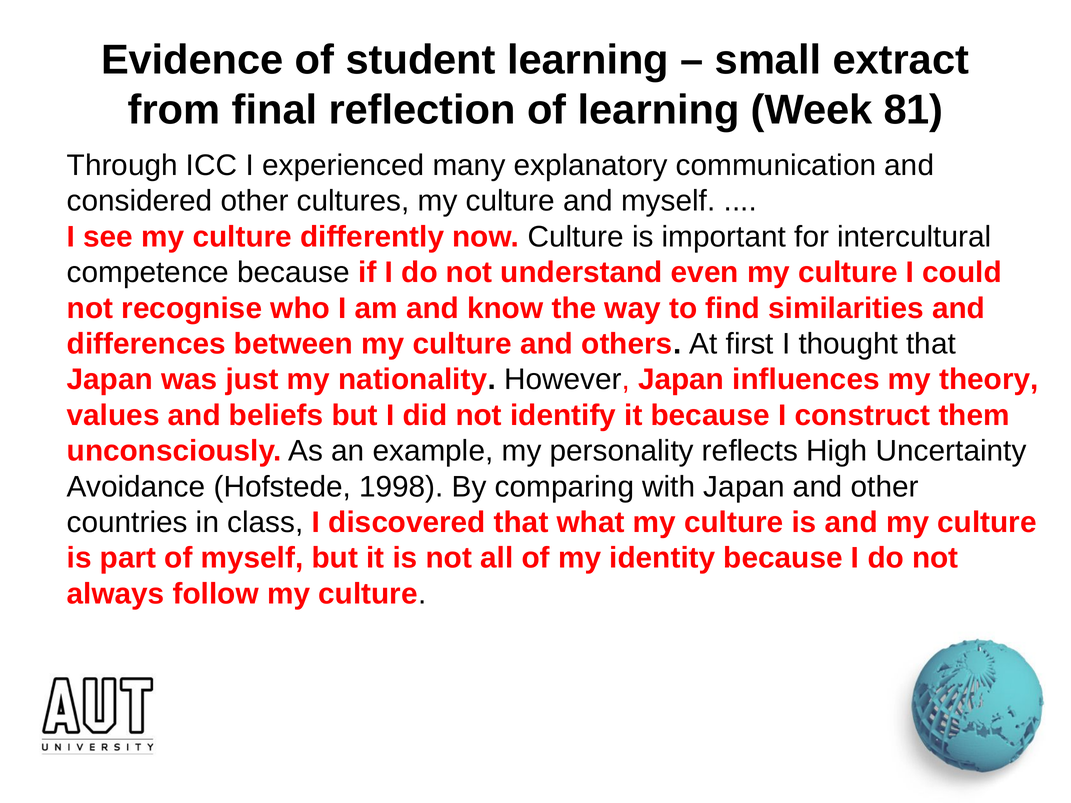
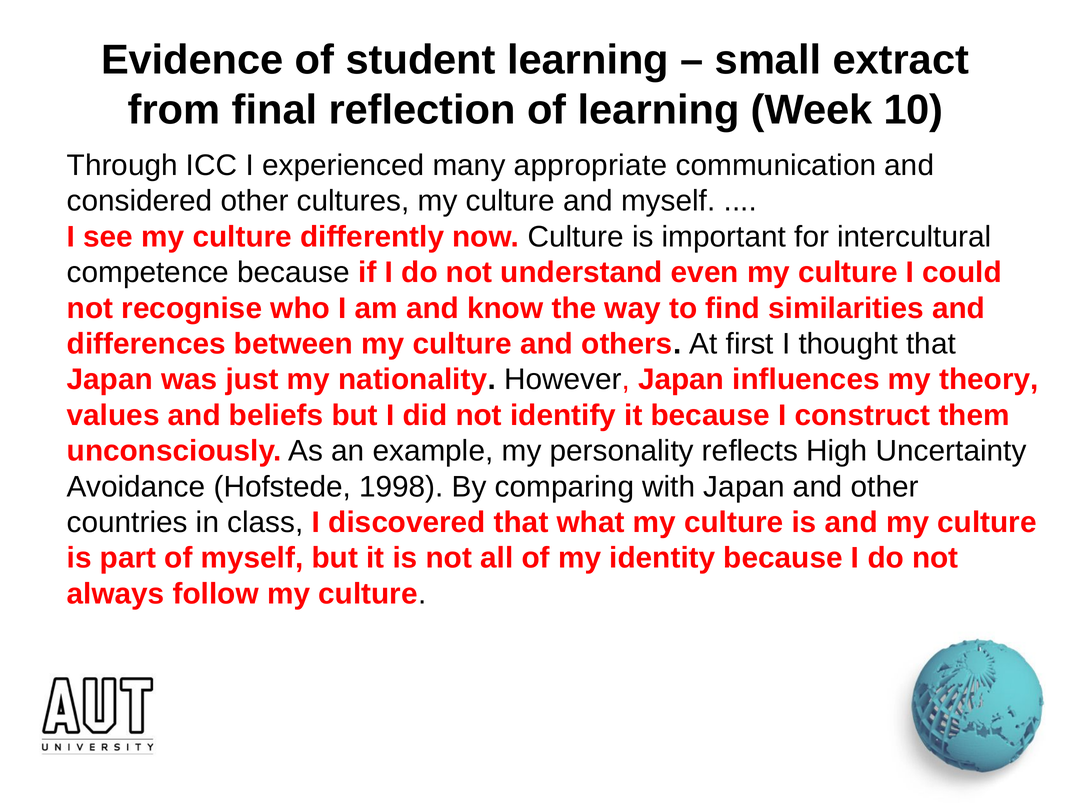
81: 81 -> 10 (913, 110)
explanatory: explanatory -> appropriate (591, 165)
